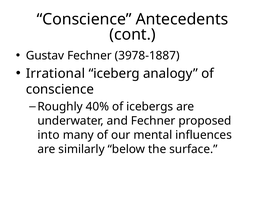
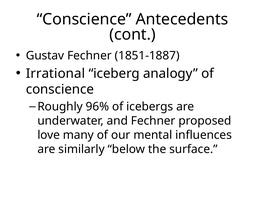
3978-1887: 3978-1887 -> 1851-1887 (147, 56)
40%: 40% -> 96% (97, 107)
into: into -> love (49, 135)
